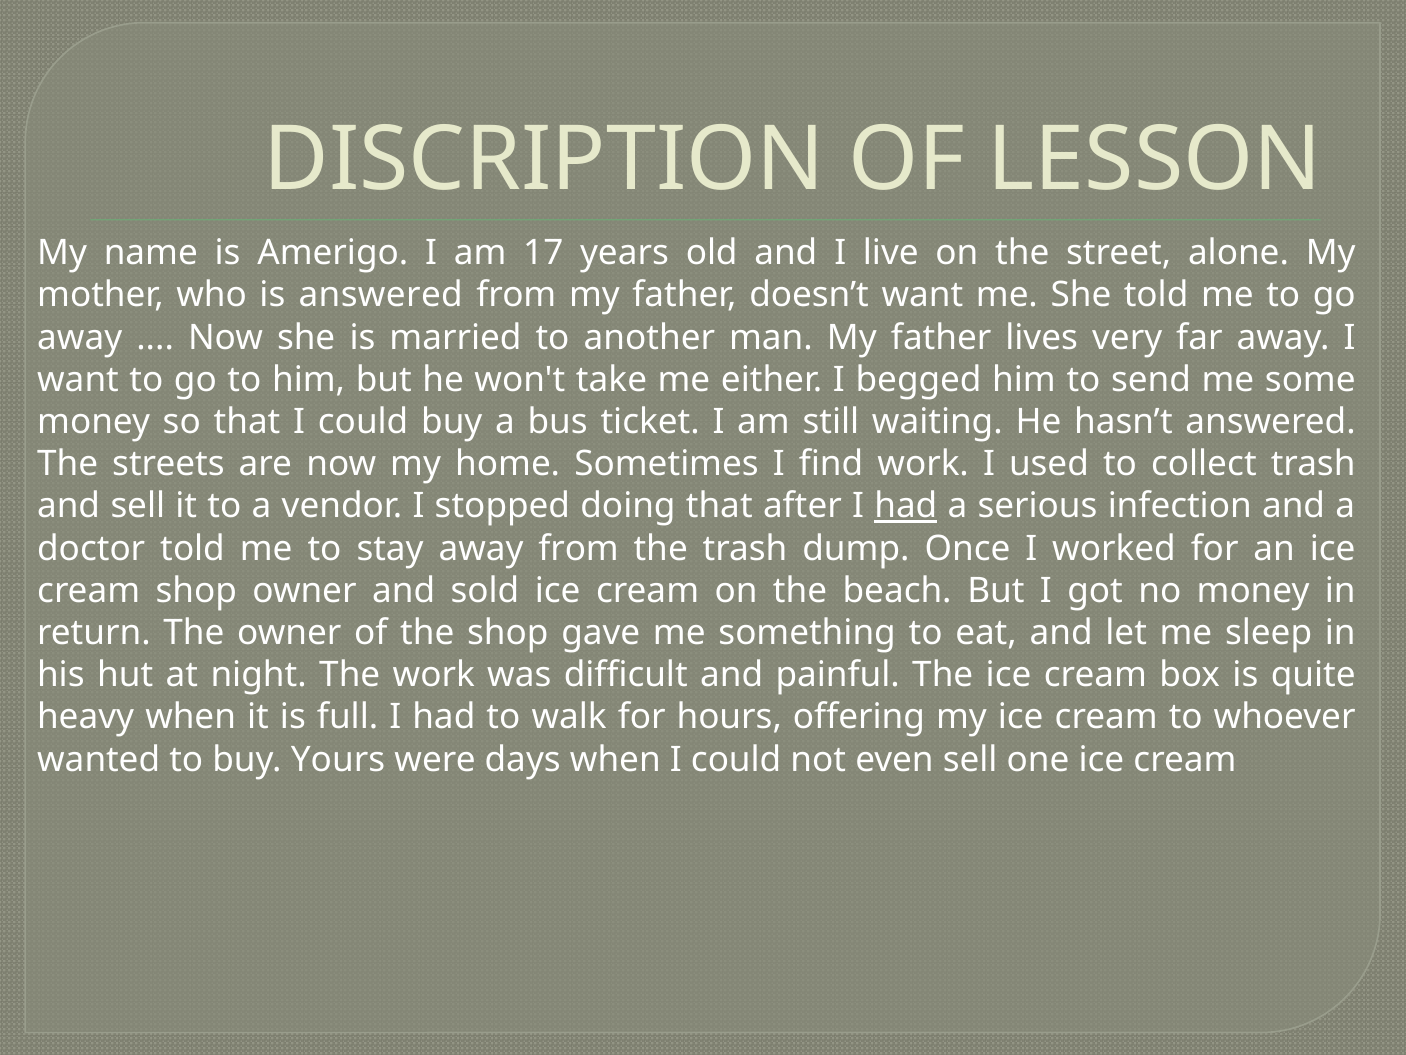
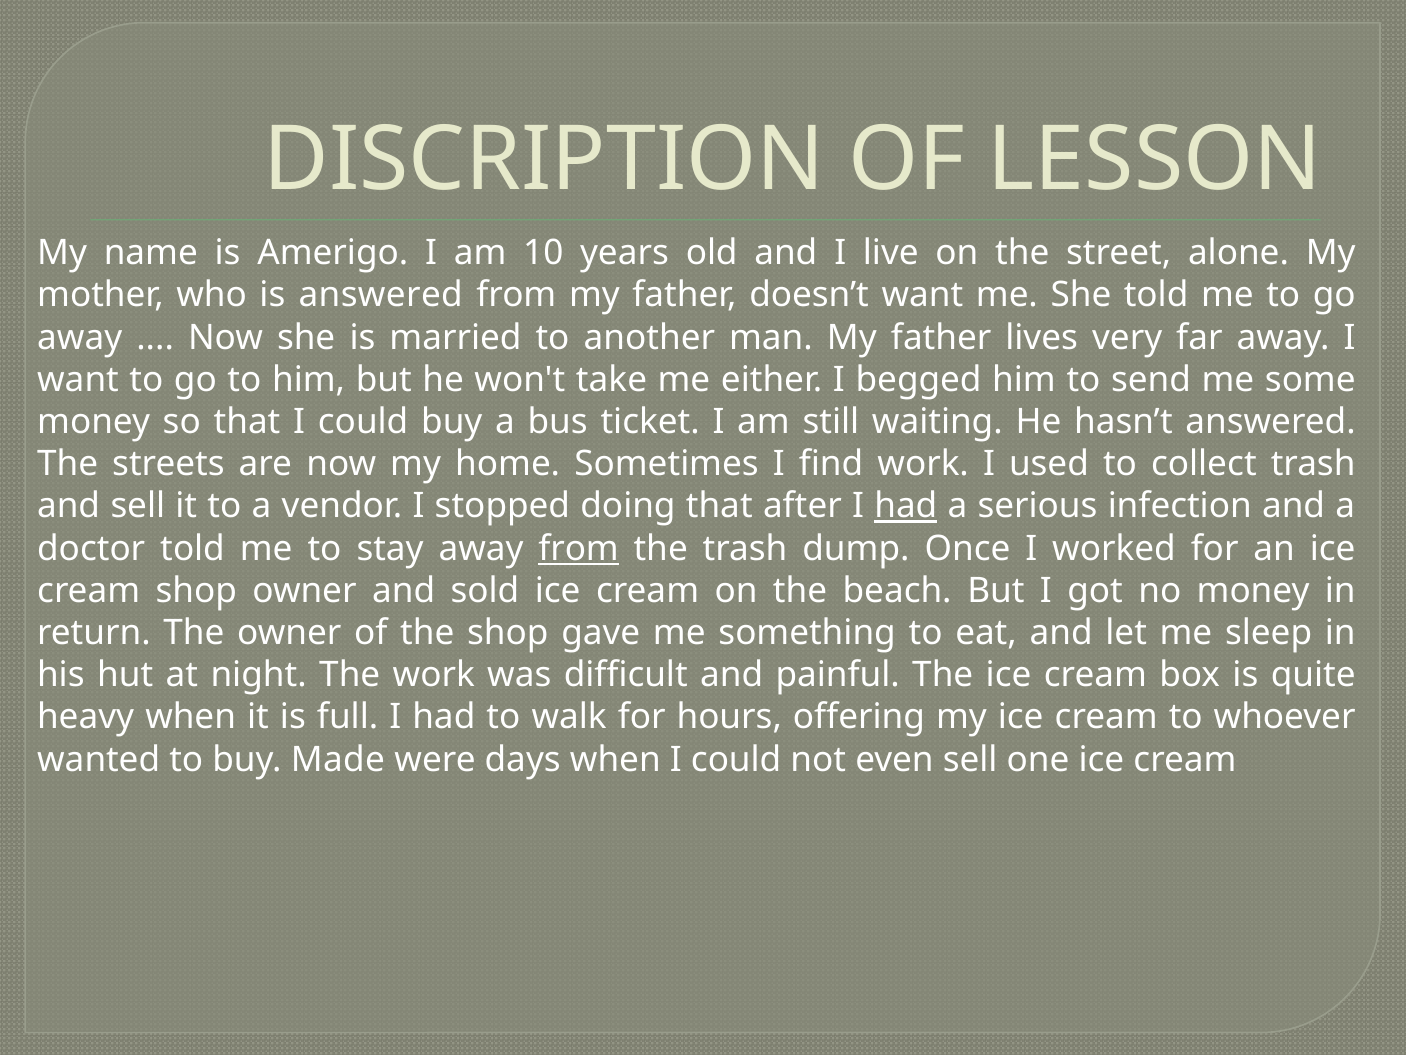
17: 17 -> 10 (543, 253)
from underline: none -> present (579, 548)
Yours: Yours -> Made (338, 759)
